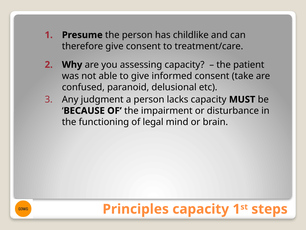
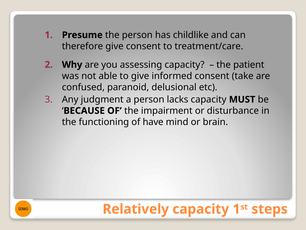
legal: legal -> have (153, 122)
Principles: Principles -> Relatively (136, 209)
